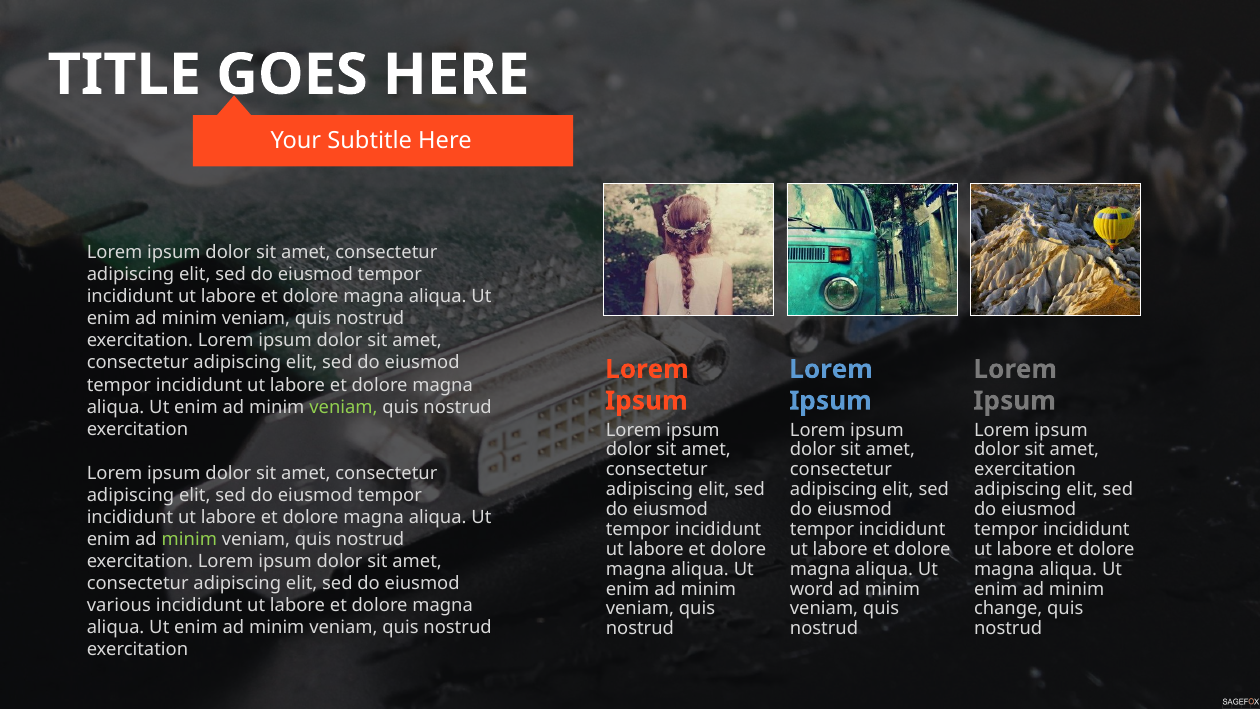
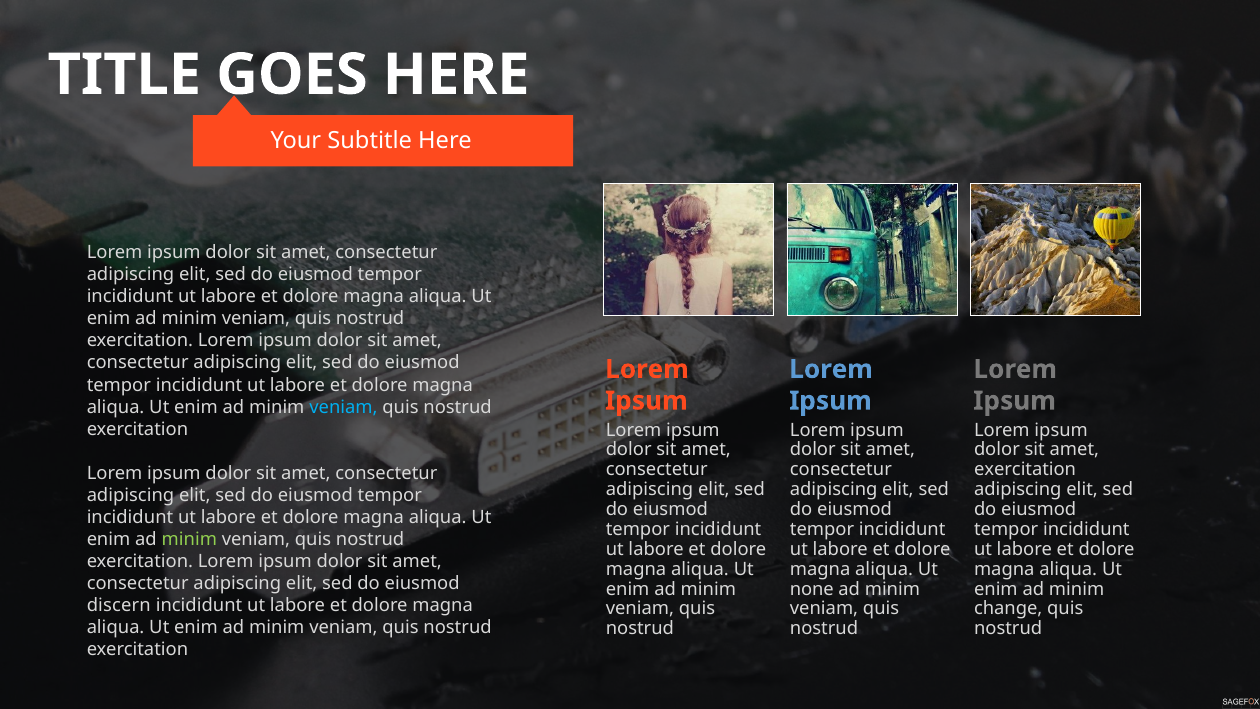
veniam colour: light green -> light blue (343, 407)
word: word -> none (812, 589)
various: various -> discern (119, 605)
